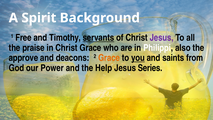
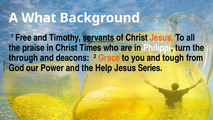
Spirit: Spirit -> What (39, 18)
Jesus colour: purple -> orange (162, 38)
Christ Grace: Grace -> Times (90, 48)
also: also -> turn (183, 48)
approve: approve -> through (23, 58)
you underline: present -> none (138, 58)
saints: saints -> tough (173, 58)
